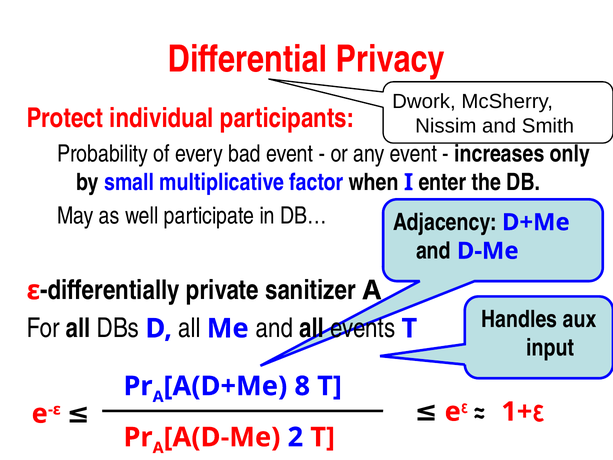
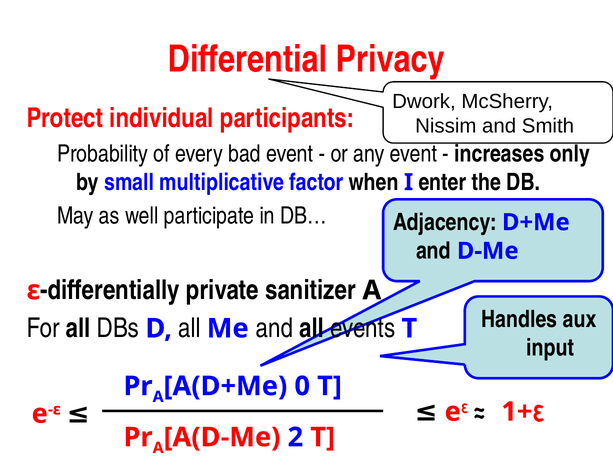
8: 8 -> 0 (302, 386)
